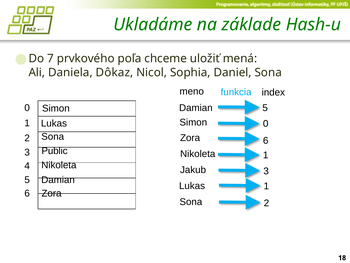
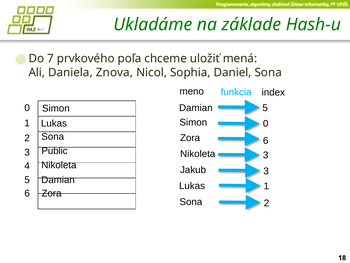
Dôkaz: Dôkaz -> Znova (114, 72)
Nikoleta 1: 1 -> 3 (266, 155)
